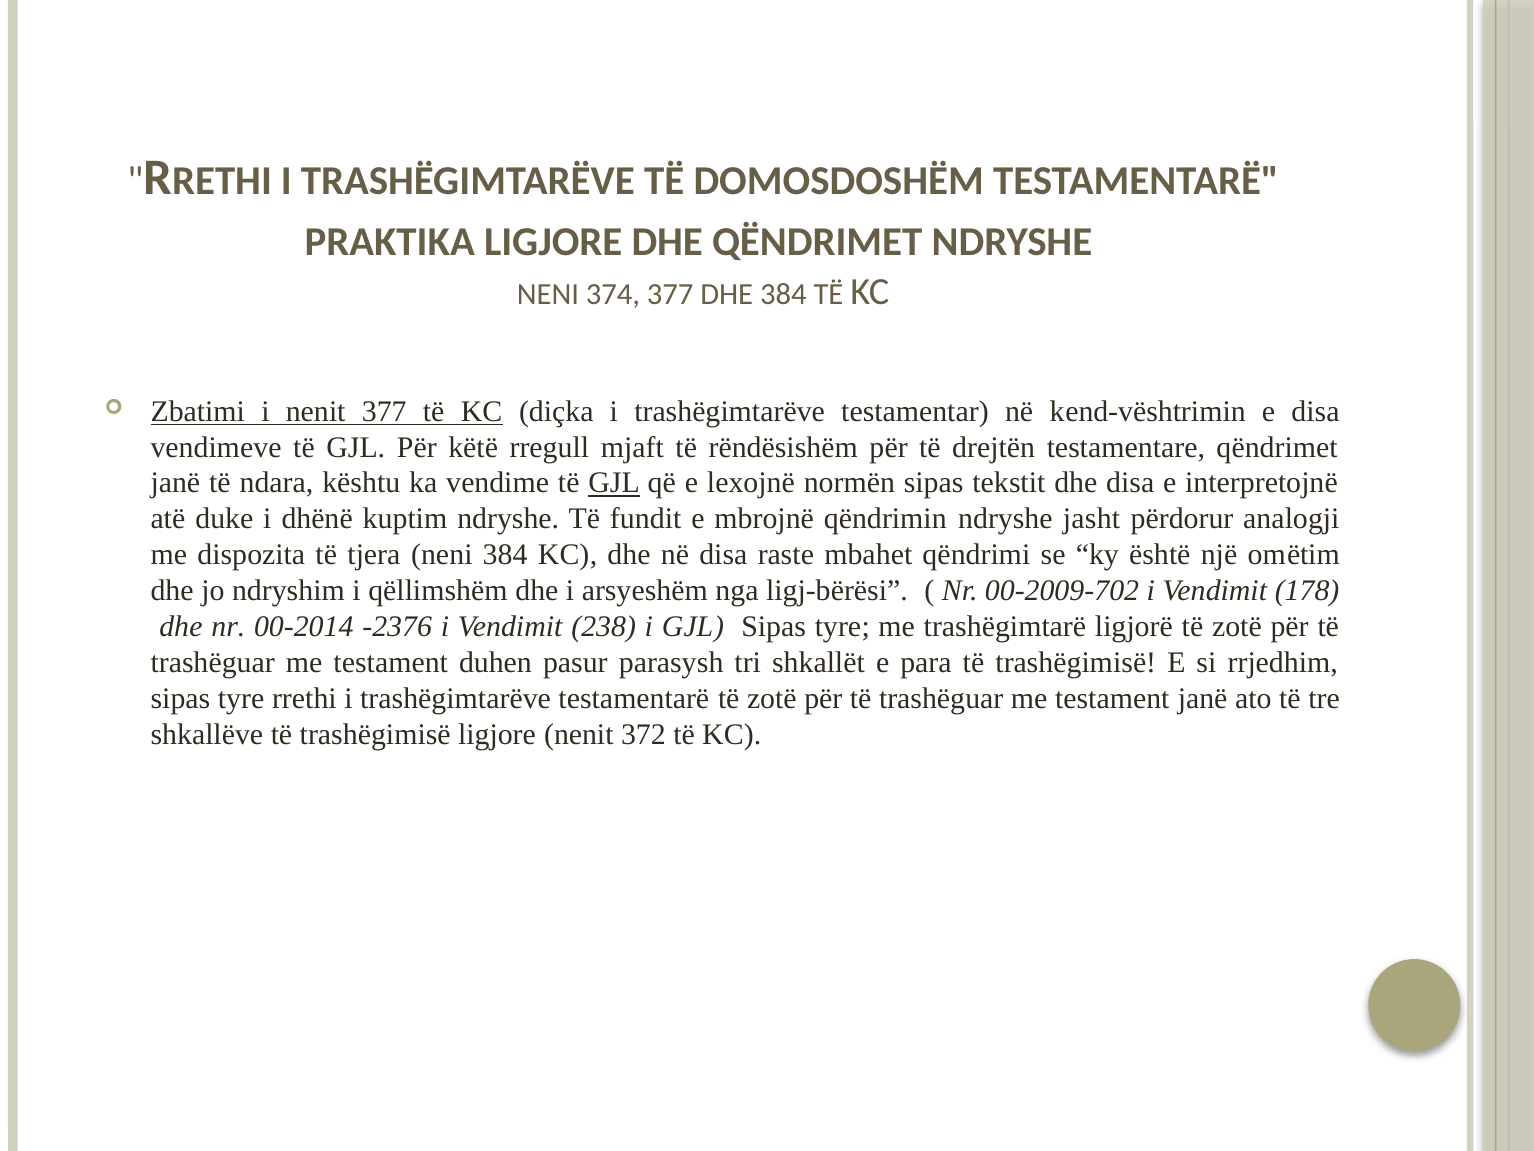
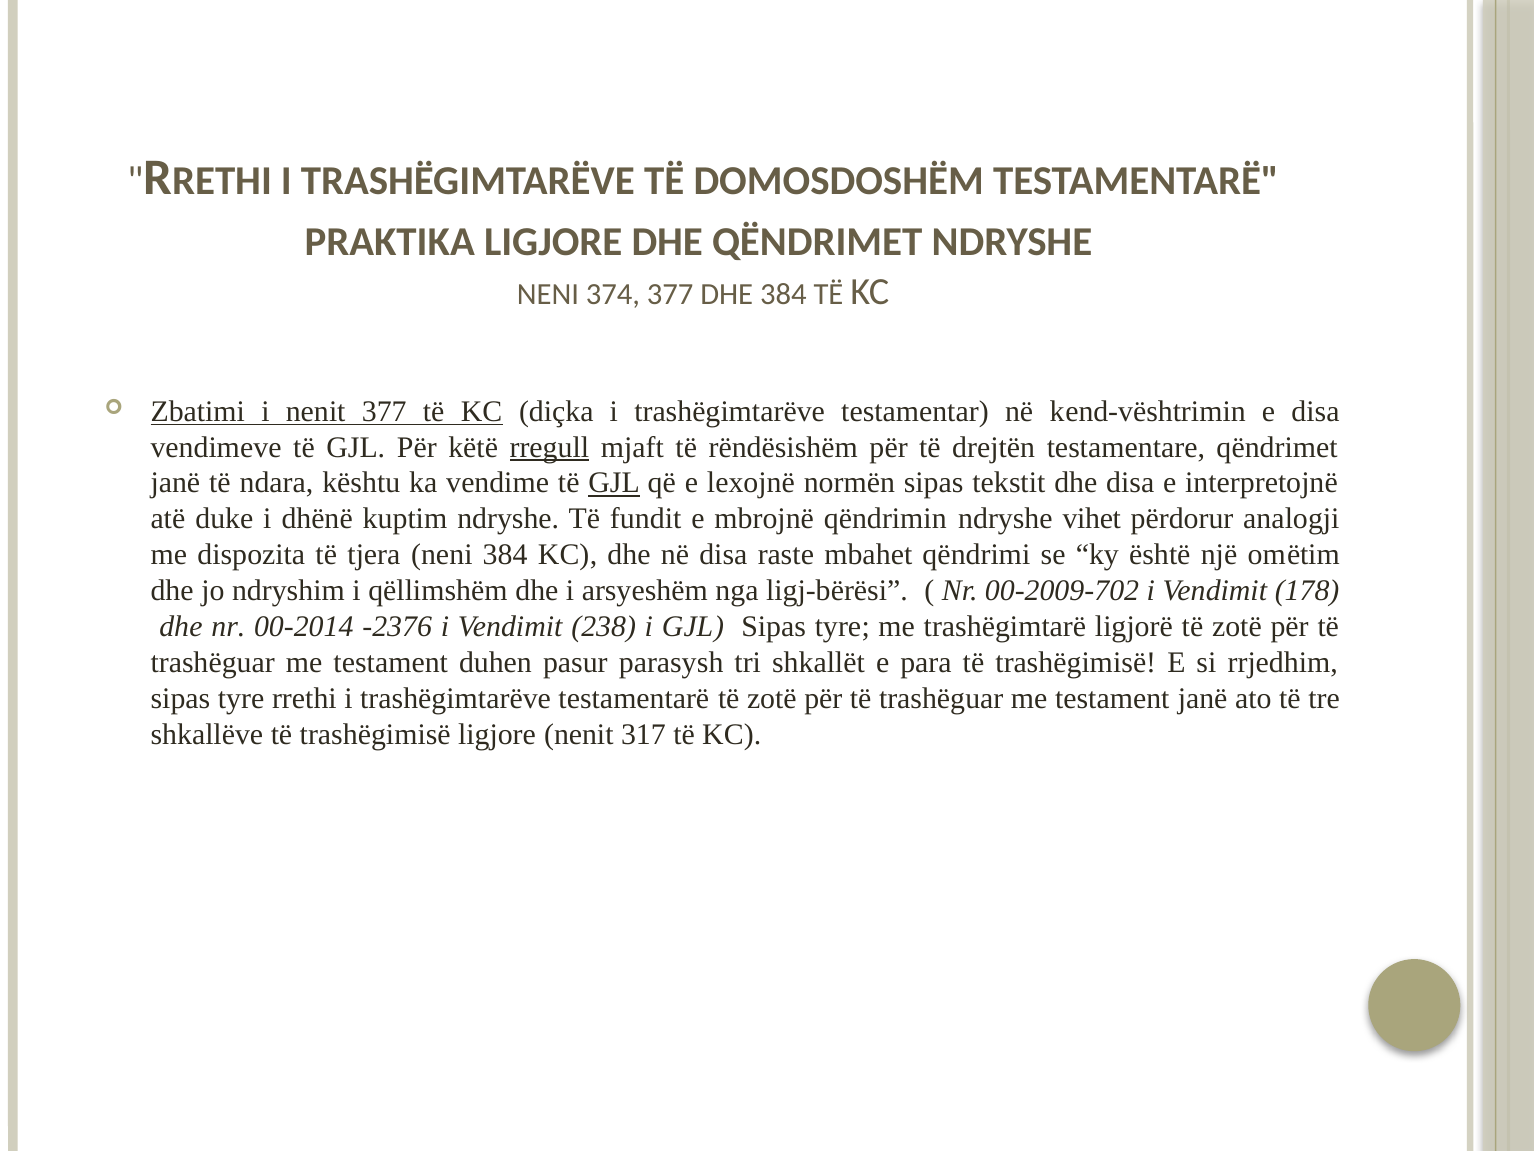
rregull underline: none -> present (549, 447)
jasht: jasht -> vihet (1092, 519)
372: 372 -> 317 (643, 734)
